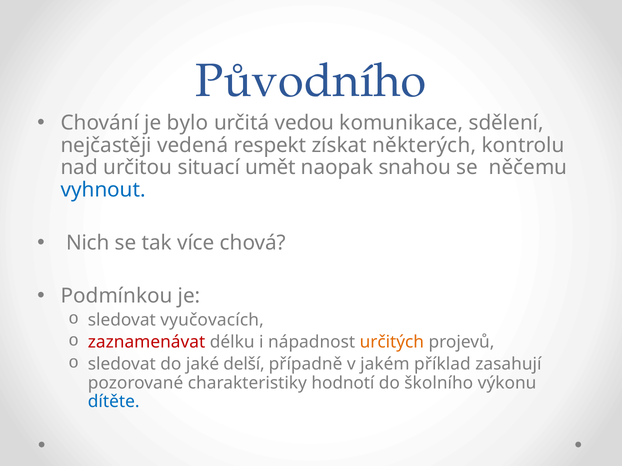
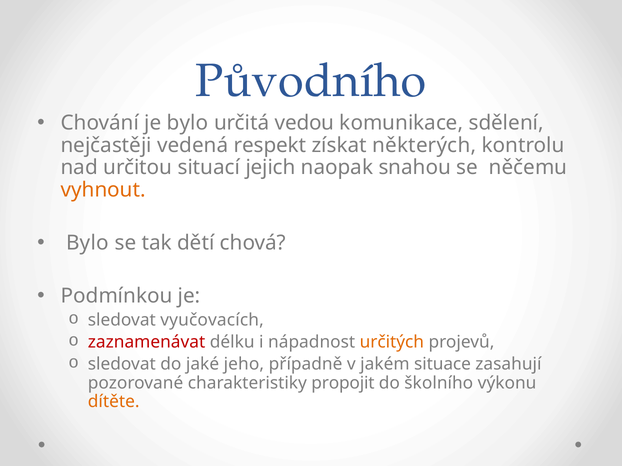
umět: umět -> jejich (271, 168)
vyhnout colour: blue -> orange (103, 190)
Nich: Nich -> Bylo (88, 243)
více: více -> dětí (196, 243)
delší: delší -> jeho (244, 365)
příklad: příklad -> situace (443, 365)
hodnotí: hodnotí -> propojit (343, 383)
dítěte colour: blue -> orange (114, 402)
